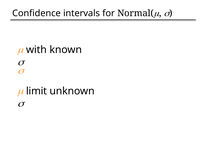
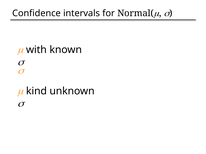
limit: limit -> kind (36, 91)
